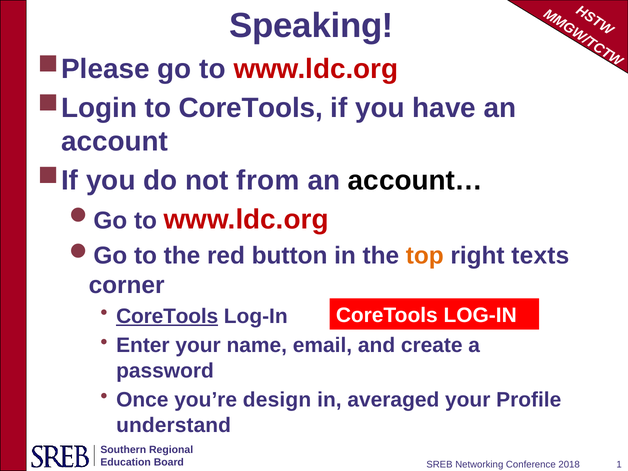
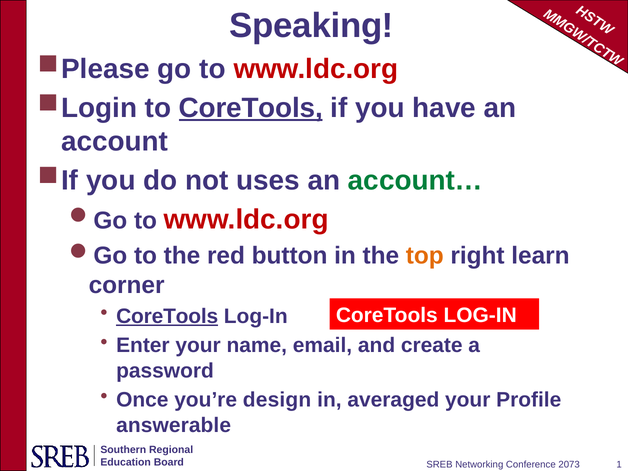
CoreTools underline: none -> present (251, 108)
from: from -> uses (268, 181)
account… colour: black -> green (415, 181)
texts: texts -> learn (540, 256)
understand: understand -> answerable (174, 425)
2018: 2018 -> 2073 (569, 465)
